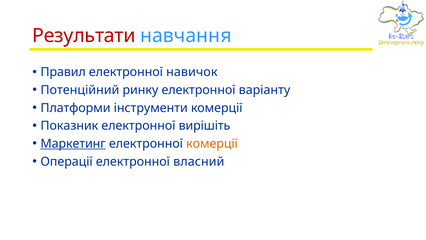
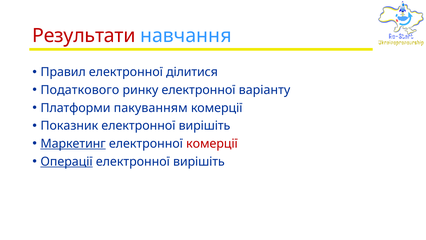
навичок: навичок -> ділитися (192, 72)
Потенційний: Потенційний -> Податкового (80, 90)
інструменти: інструменти -> пакуванням (151, 108)
комерції colour: orange -> red (212, 143)
Операції underline: none -> present (67, 161)
власний: власний -> вирішіть (199, 161)
